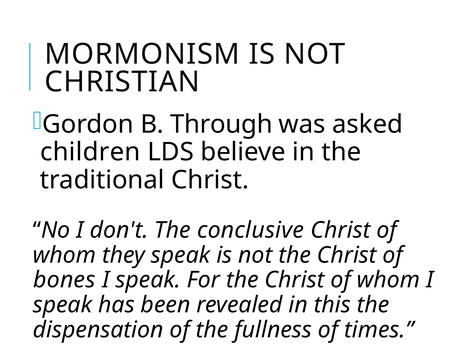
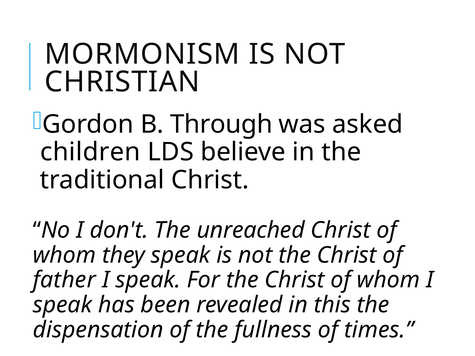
conclusive: conclusive -> unreached (251, 230)
bones: bones -> father (64, 280)
